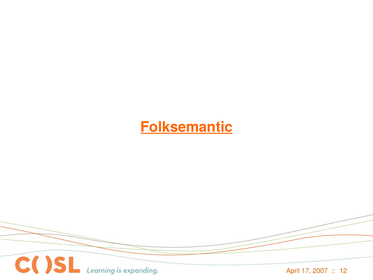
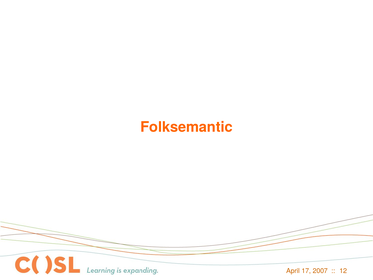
Folksemantic underline: present -> none (186, 127)
